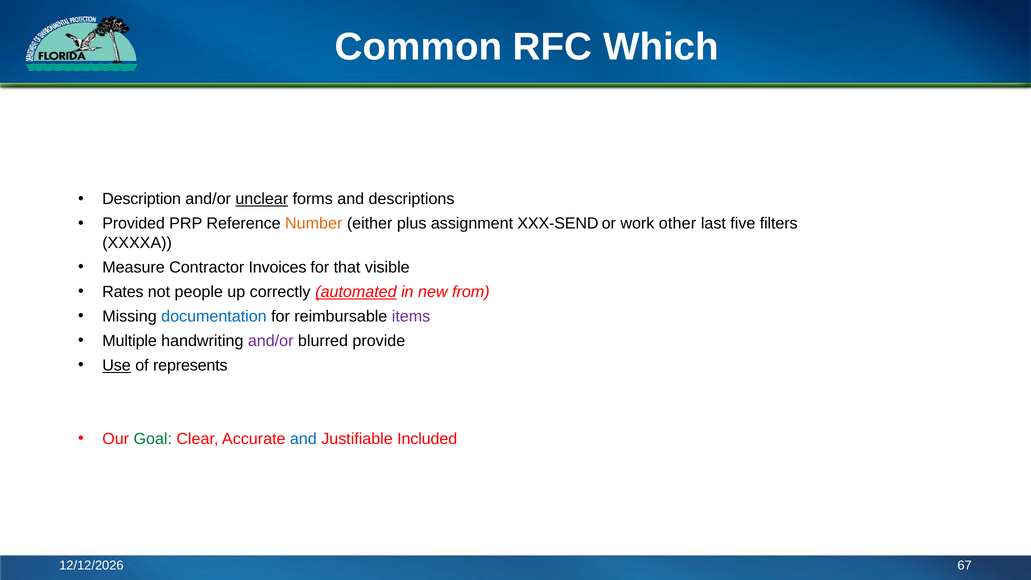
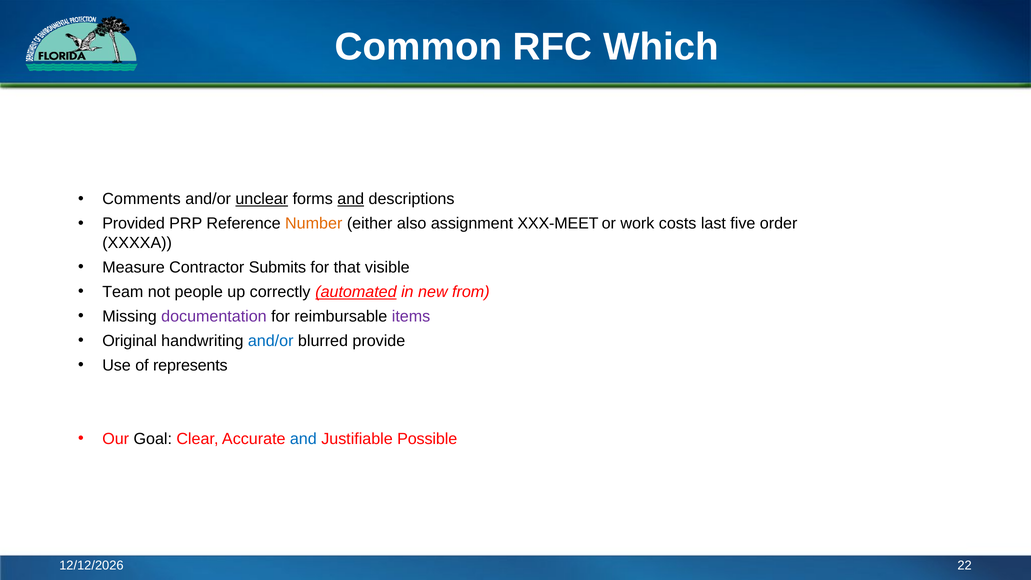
Description: Description -> Comments (141, 199)
and underline: none -> present (351, 199)
plus: plus -> also (412, 224)
XXX-SEND: XXX-SEND -> XXX-MEET (558, 224)
other: other -> costs (678, 224)
filters: filters -> order (779, 224)
Invoices: Invoices -> Submits (277, 267)
Rates: Rates -> Team (123, 292)
documentation colour: blue -> purple (214, 316)
Multiple: Multiple -> Original (130, 341)
and/or colour: purple -> blue (271, 341)
Use underline: present -> none (117, 365)
Goal colour: green -> black (153, 439)
Included: Included -> Possible (427, 439)
67: 67 -> 22 (965, 565)
